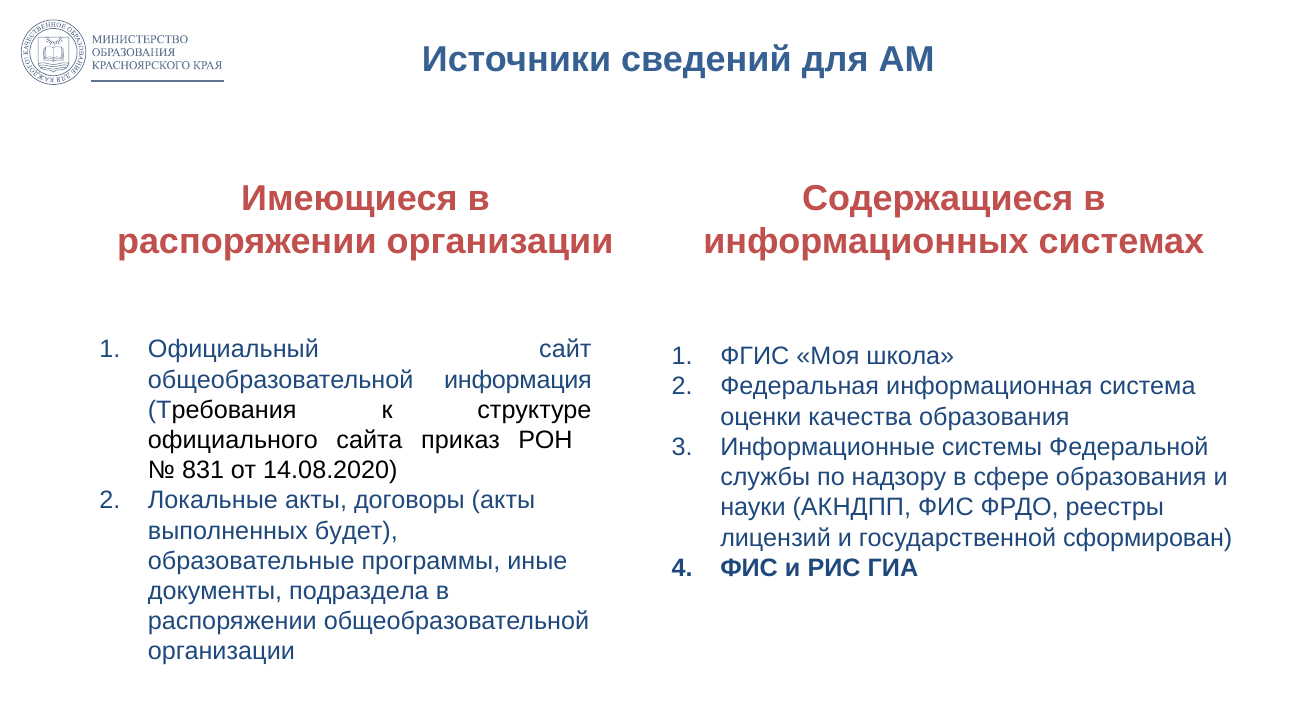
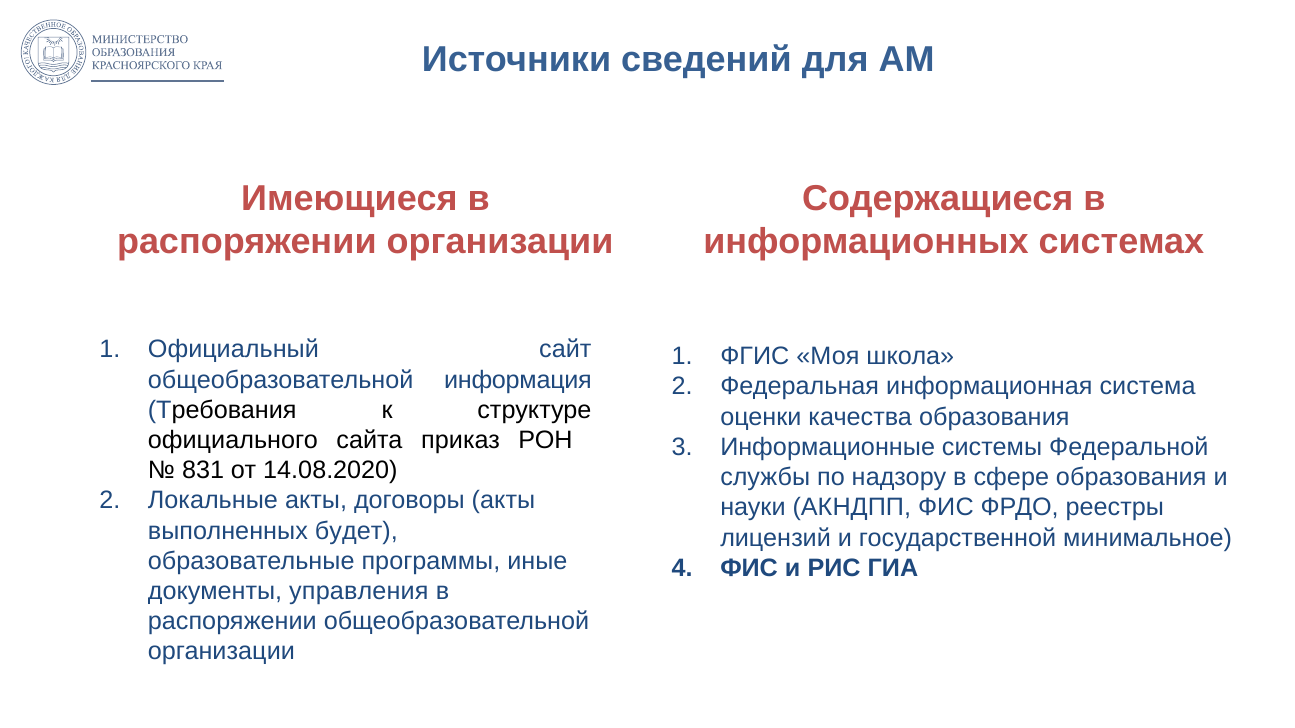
сформирован: сформирован -> минимальное (1148, 538)
подраздела: подраздела -> управления (359, 592)
